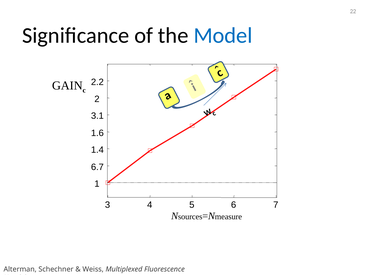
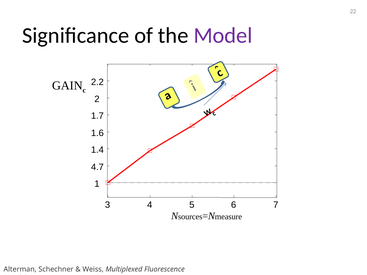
Model colour: blue -> purple (223, 36)
3.1: 3.1 -> 1.7 (97, 116)
6.7: 6.7 -> 4.7 (97, 167)
